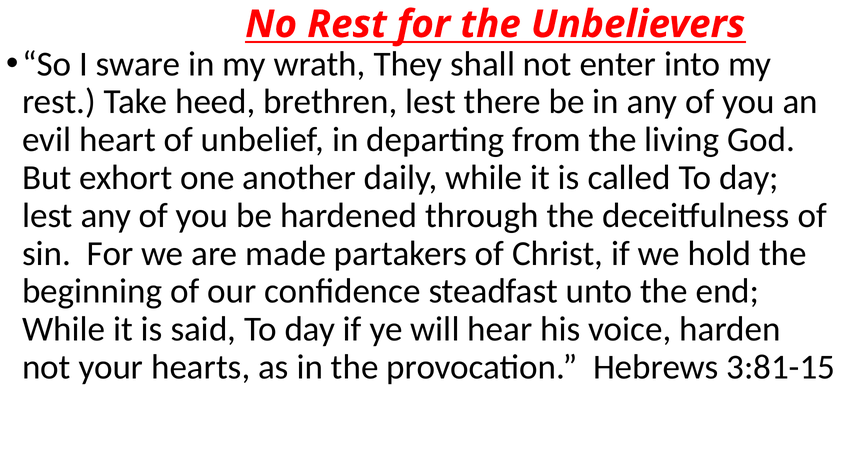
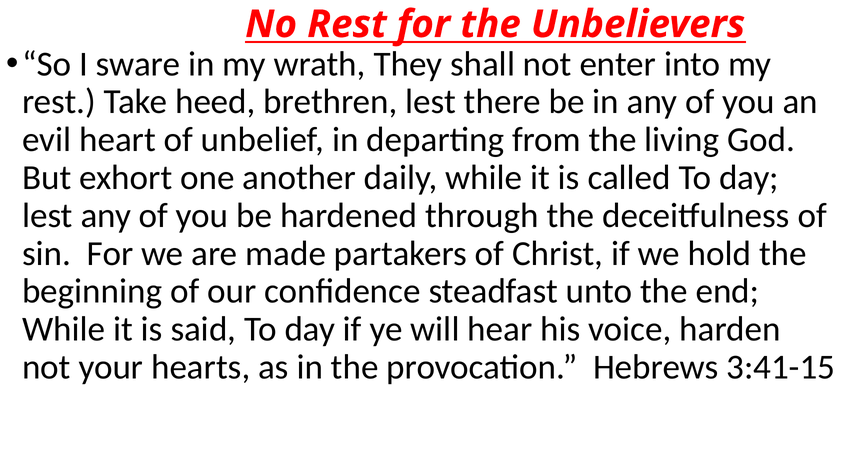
3:81-15: 3:81-15 -> 3:41-15 (781, 367)
